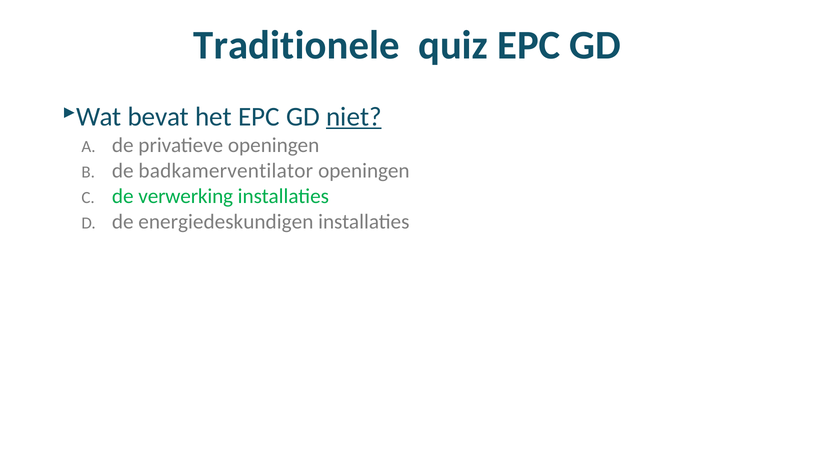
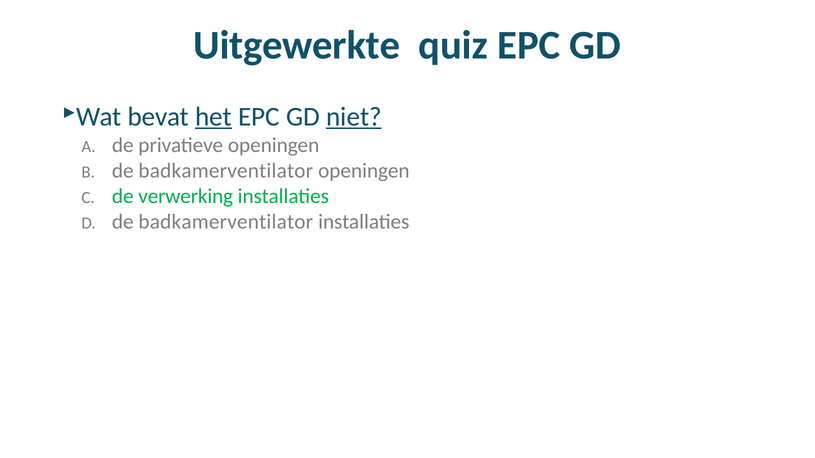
Traditionele: Traditionele -> Uitgewerkte (297, 46)
het underline: none -> present (214, 117)
energiedeskundigen: energiedeskundigen -> badkamerventilator (226, 222)
